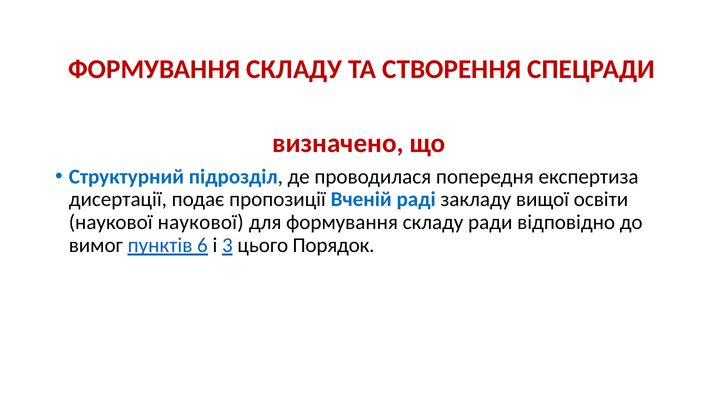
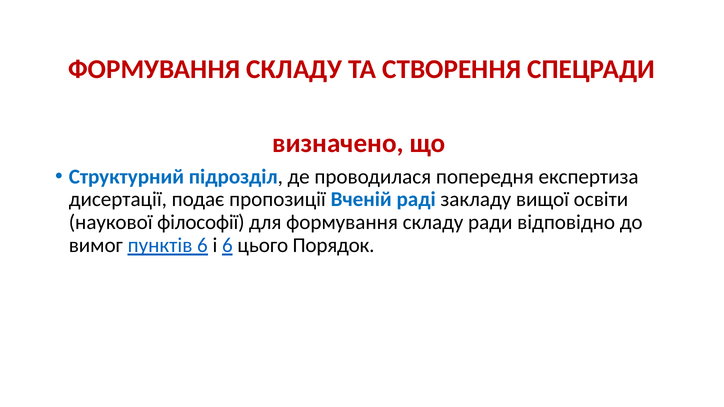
наукової наукової: наукової -> філософії (201, 222)
і 3: 3 -> 6 (227, 245)
